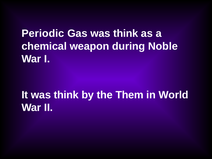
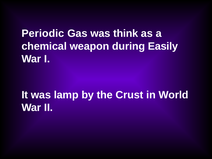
Noble: Noble -> Easily (163, 46)
It was think: think -> lamp (66, 95)
Them: Them -> Crust (129, 95)
